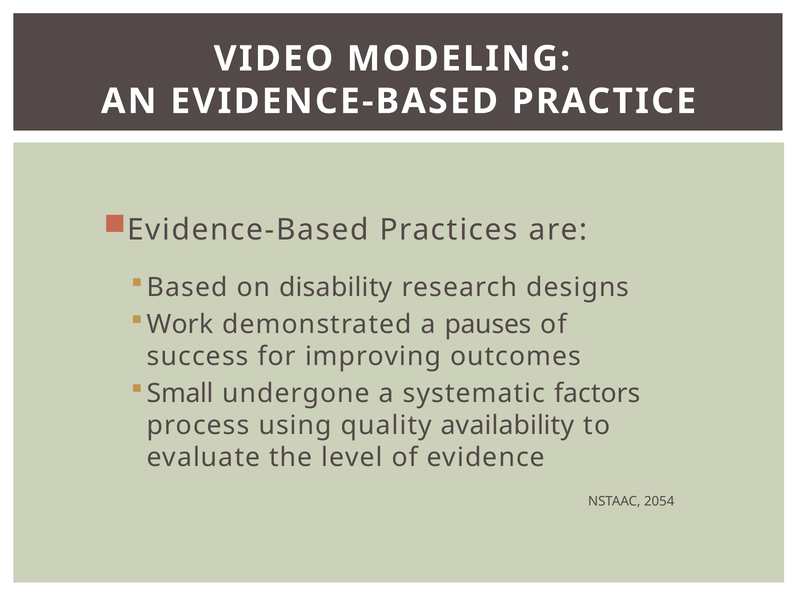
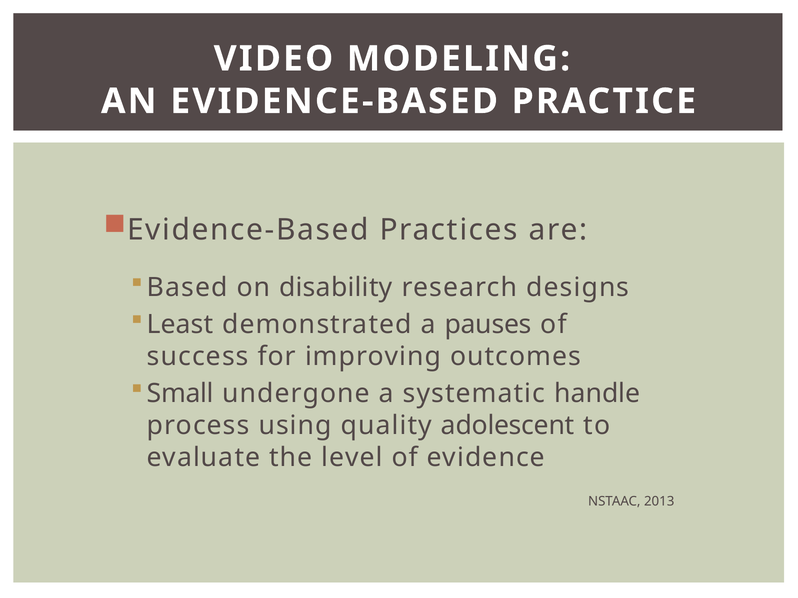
Work: Work -> Least (180, 325)
factors: factors -> handle (597, 394)
availability: availability -> adolescent (508, 426)
2054: 2054 -> 2013 (659, 502)
